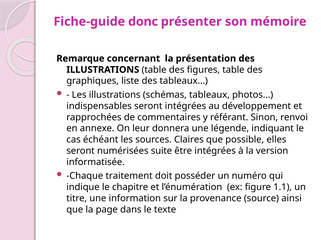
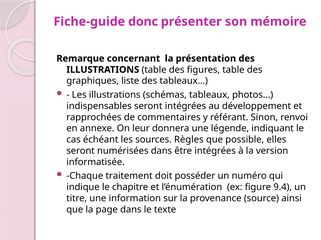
Claires: Claires -> Règles (189, 140)
numérisées suite: suite -> dans (161, 151)
1.1: 1.1 -> 9.4 (283, 188)
